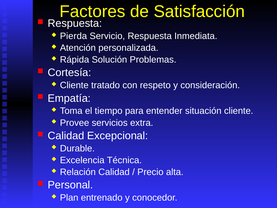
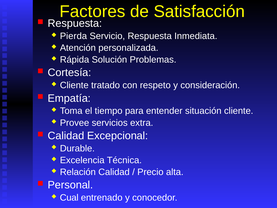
Plan: Plan -> Cual (69, 197)
